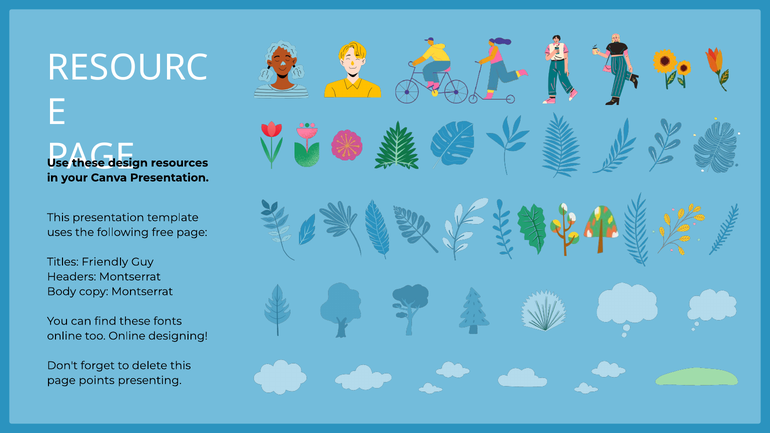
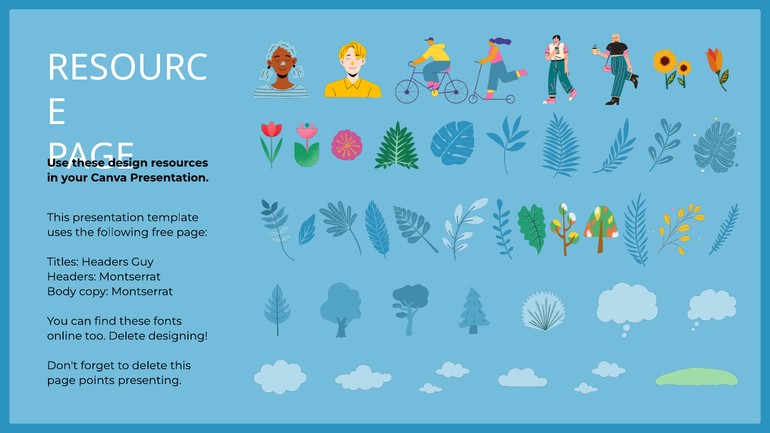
Titles Friendly: Friendly -> Headers (105, 262)
too Online: Online -> Delete (127, 336)
